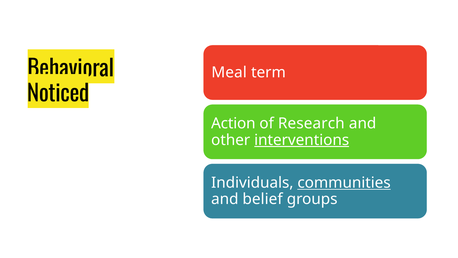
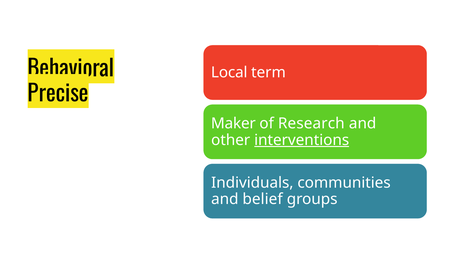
Meal: Meal -> Local (229, 72)
Noticed: Noticed -> Precise (58, 94)
Action: Action -> Maker (233, 123)
communities underline: present -> none (344, 183)
